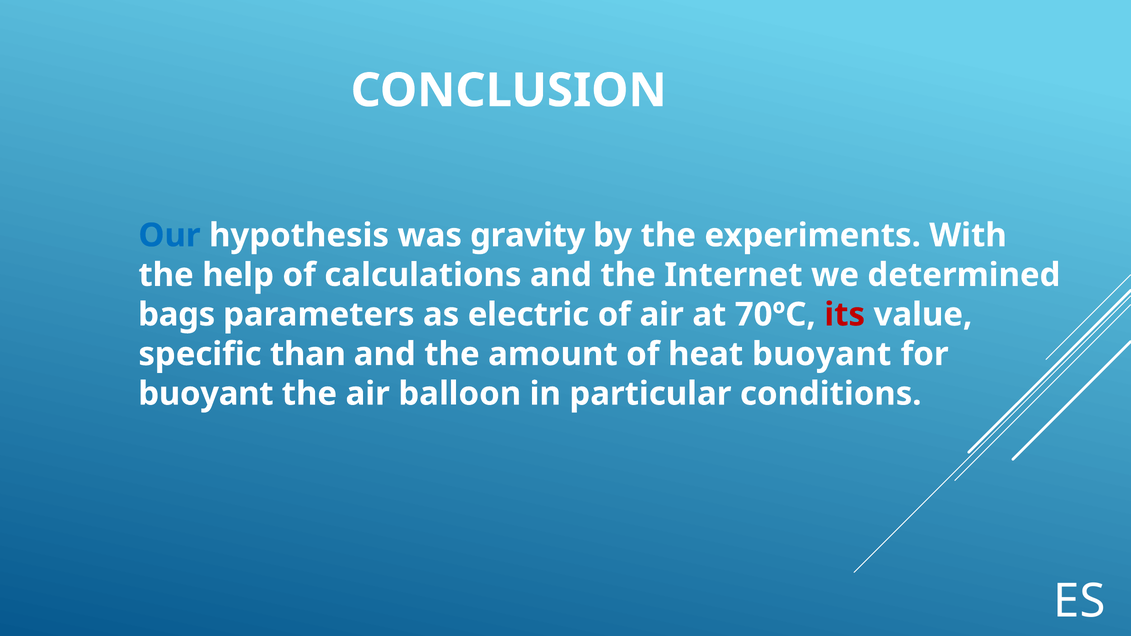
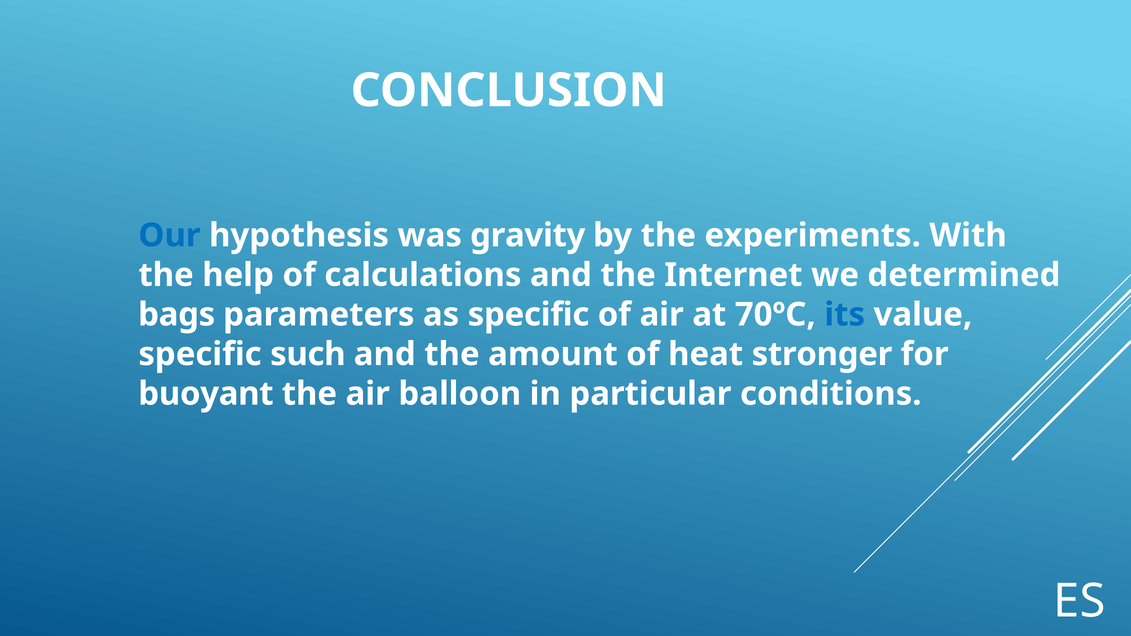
as electric: electric -> specific (529, 315)
its colour: red -> blue (845, 315)
than: than -> such (308, 354)
heat buoyant: buoyant -> stronger (822, 354)
